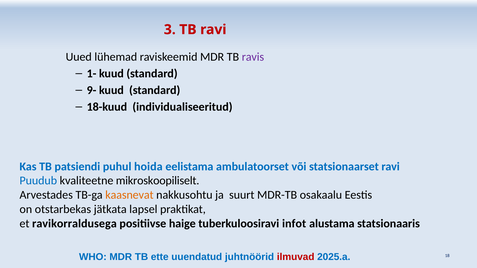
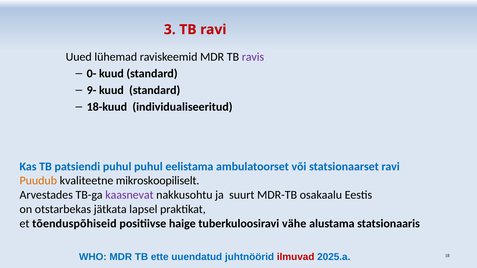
1-: 1- -> 0- (92, 74)
puhul hoida: hoida -> puhul (148, 167)
Puudub colour: blue -> orange (38, 181)
kaasnevat colour: orange -> purple (129, 195)
ravikorraldusega: ravikorraldusega -> tõenduspõhiseid (74, 224)
infot: infot -> vähe (294, 224)
